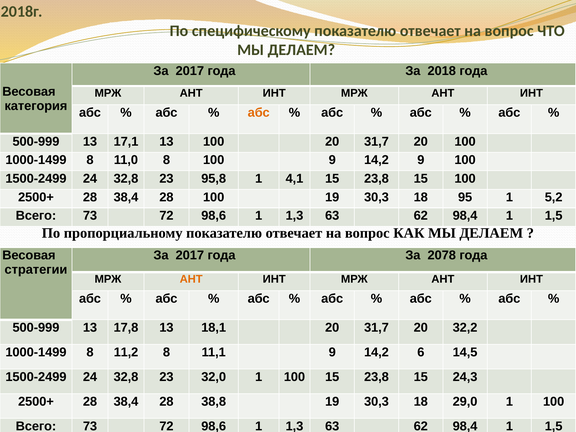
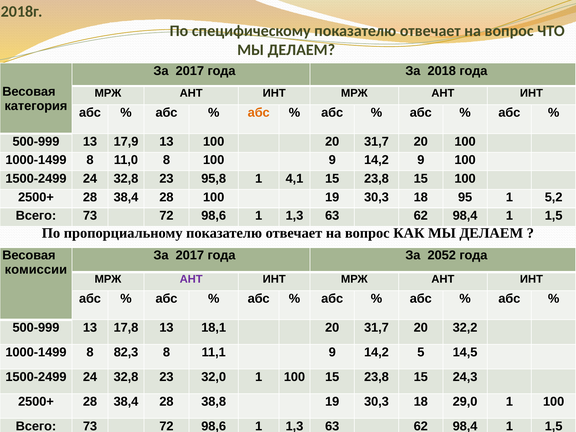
17,1: 17,1 -> 17,9 (126, 142)
2078: 2078 -> 2052 (442, 255)
стратегии: стратегии -> комиссии (36, 270)
АНТ colour: orange -> purple (191, 279)
11,2: 11,2 -> 82,3 (126, 352)
6: 6 -> 5 (421, 352)
